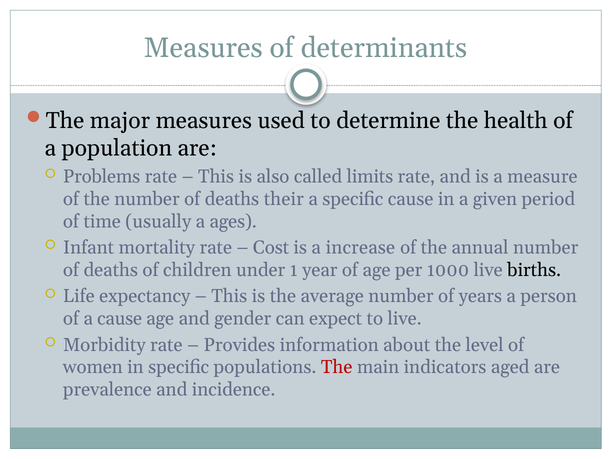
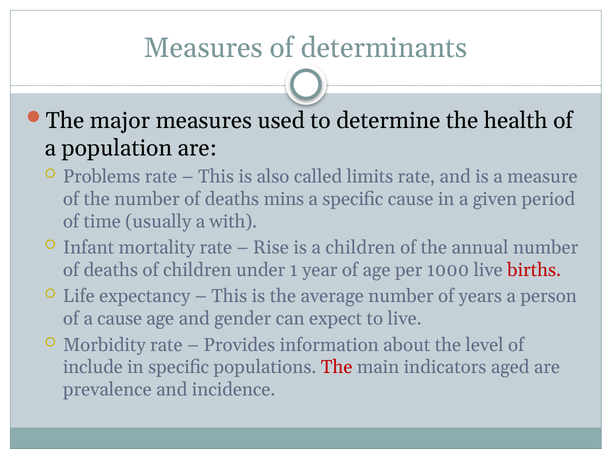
their: their -> mins (284, 199)
ages: ages -> with (233, 221)
Cost: Cost -> Rise (271, 248)
a increase: increase -> children (360, 248)
births colour: black -> red (534, 270)
women: women -> include (93, 367)
